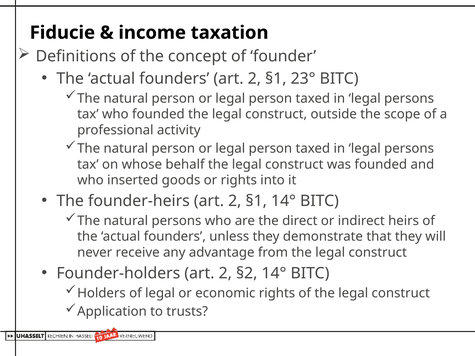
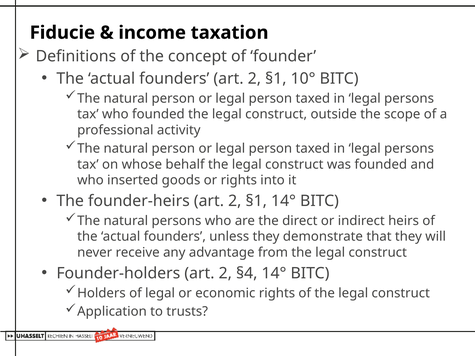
23°: 23° -> 10° (303, 79)
§2: §2 -> §4 (247, 273)
